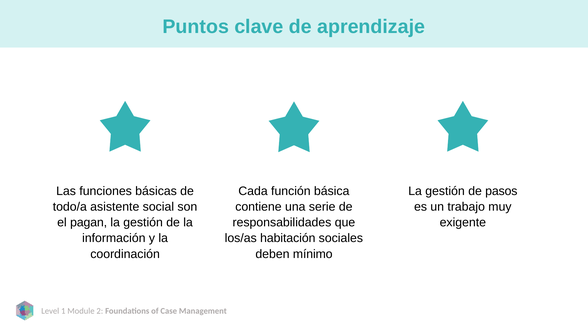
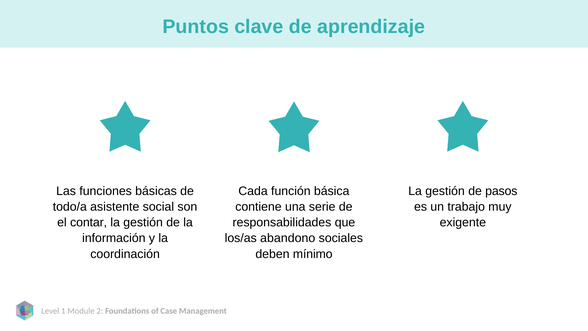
pagan: pagan -> contar (89, 222)
habitación: habitación -> abandono (288, 238)
